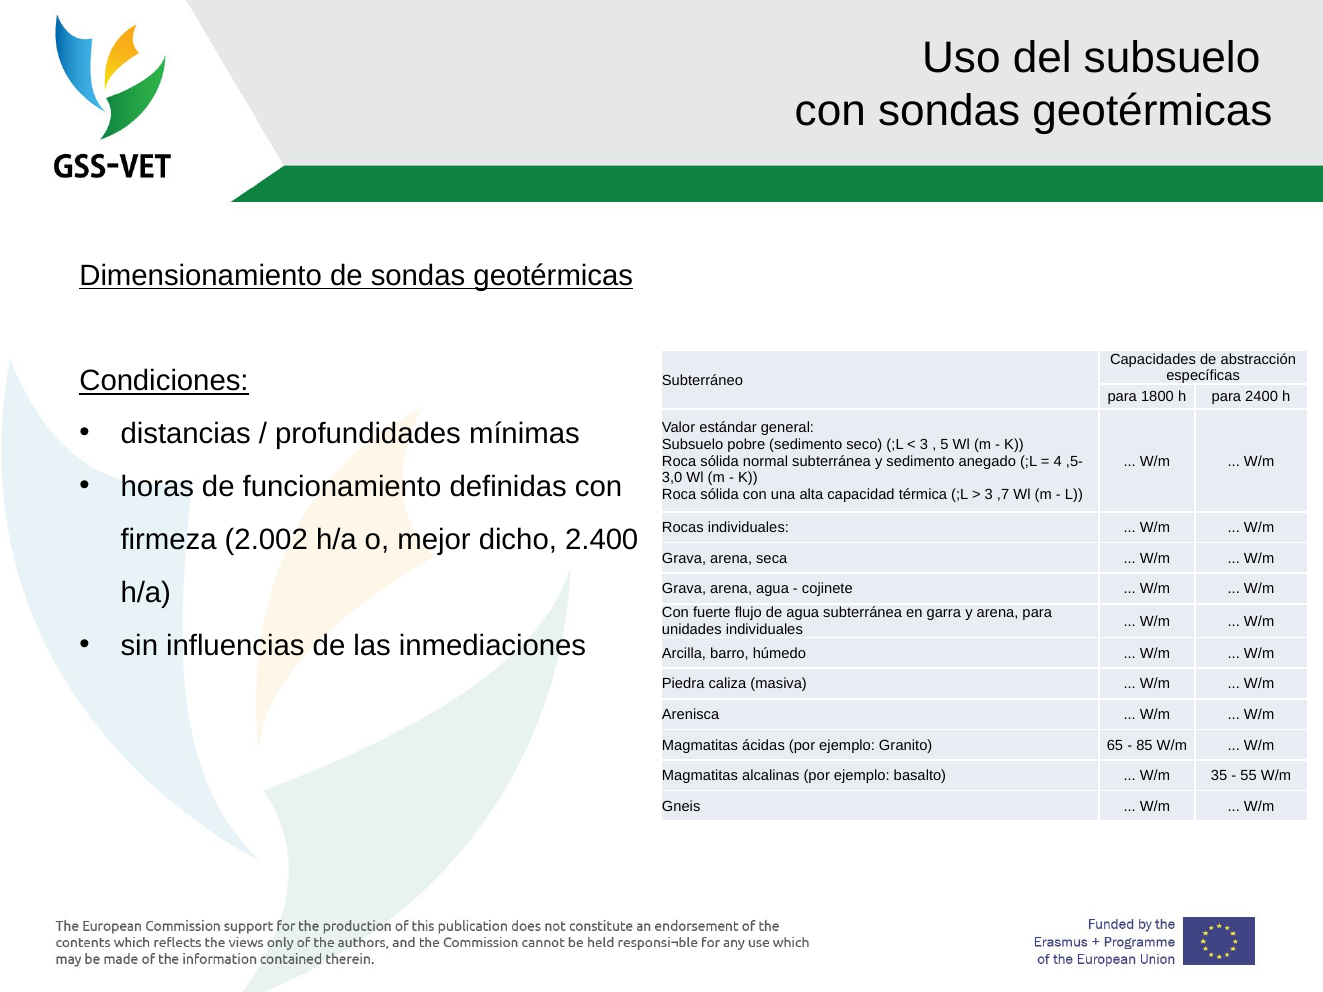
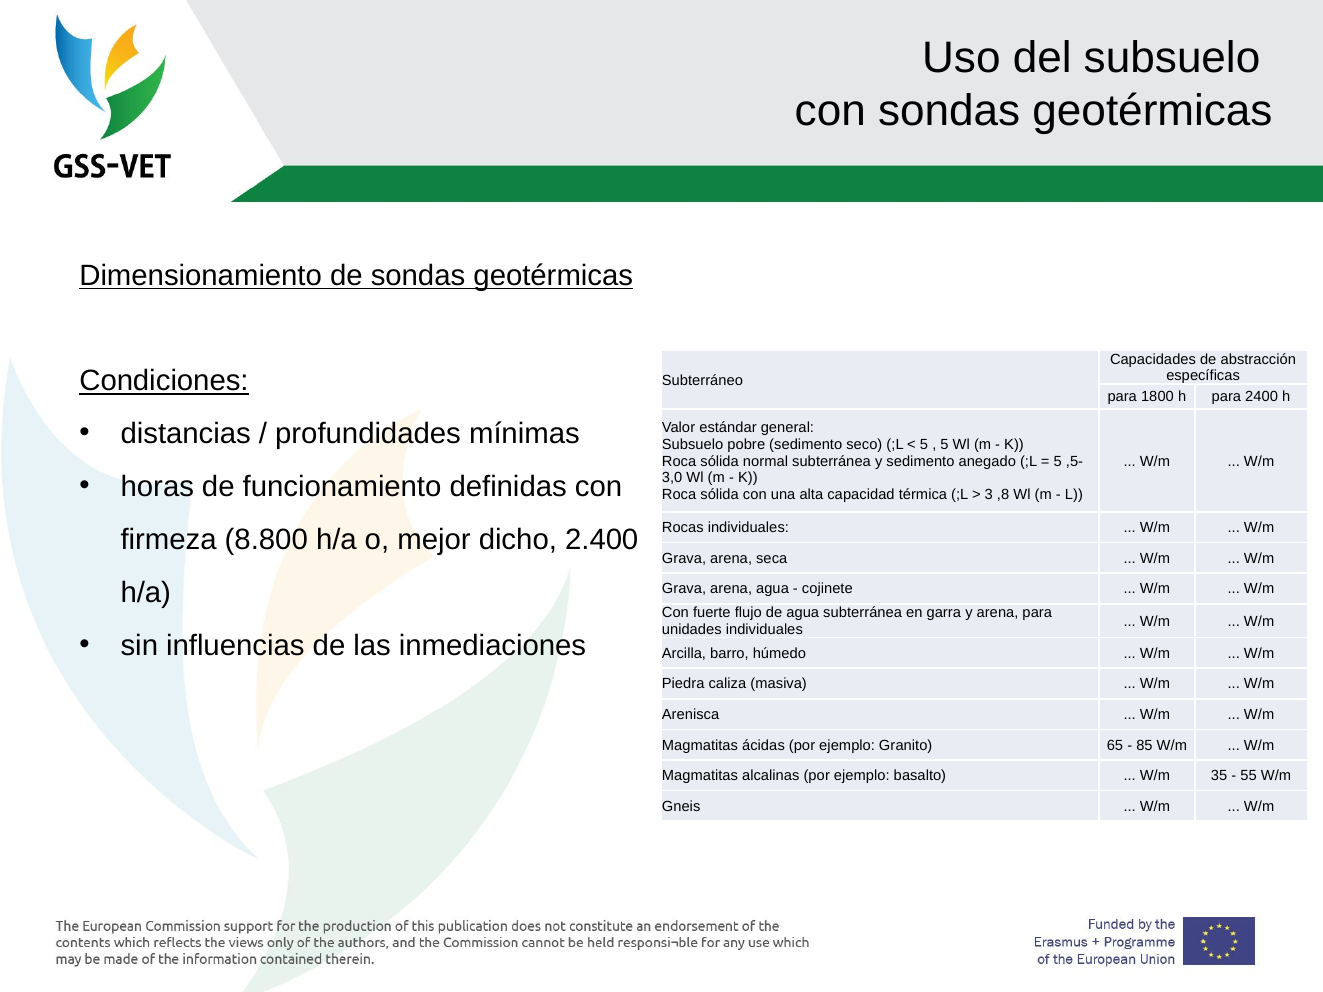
3: 3 -> 5 (924, 445)
4: 4 -> 5 (1058, 461)
,7: ,7 -> ,8 (1003, 494)
2.002: 2.002 -> 8.800 (266, 540)
